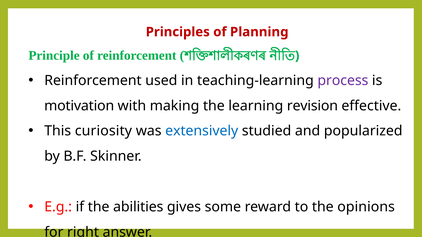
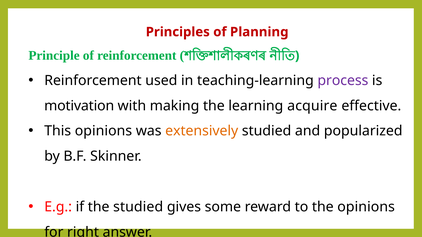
revision: revision -> acquire (312, 106)
This curiosity: curiosity -> opinions (103, 131)
extensively colour: blue -> orange (202, 131)
the abilities: abilities -> studied (138, 207)
